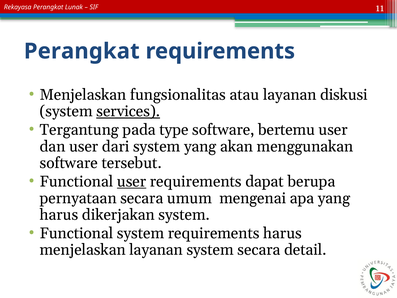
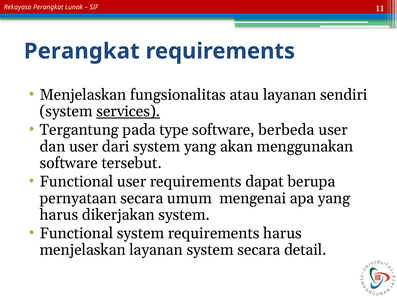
diskusi: diskusi -> sendiri (344, 95)
bertemu: bertemu -> berbeda (286, 130)
user underline: present -> none (132, 181)
